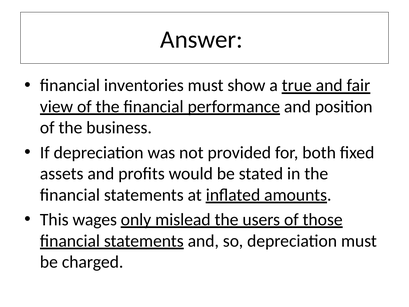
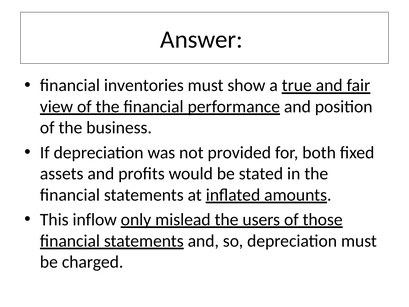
wages: wages -> inflow (95, 220)
